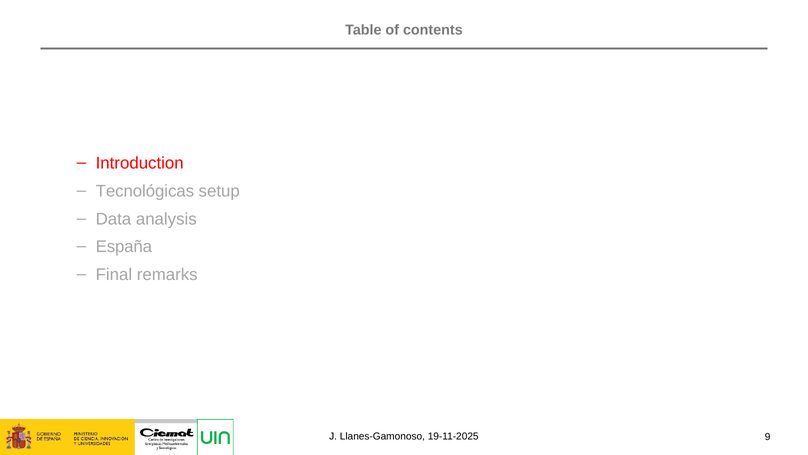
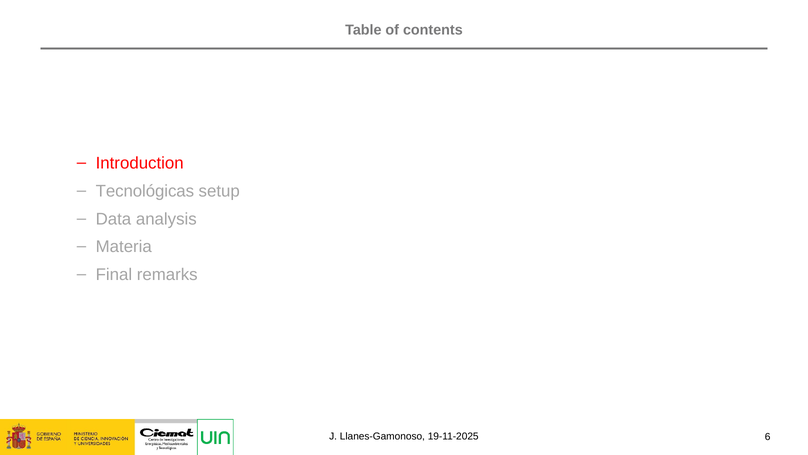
España: España -> Materia (124, 247)
9: 9 -> 6 (768, 436)
